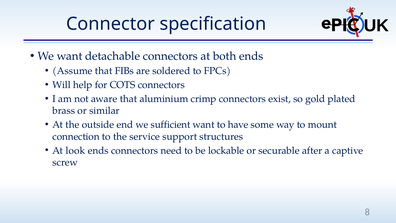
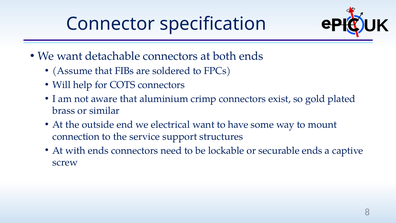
sufficient: sufficient -> electrical (170, 125)
look: look -> with (75, 150)
securable after: after -> ends (312, 150)
